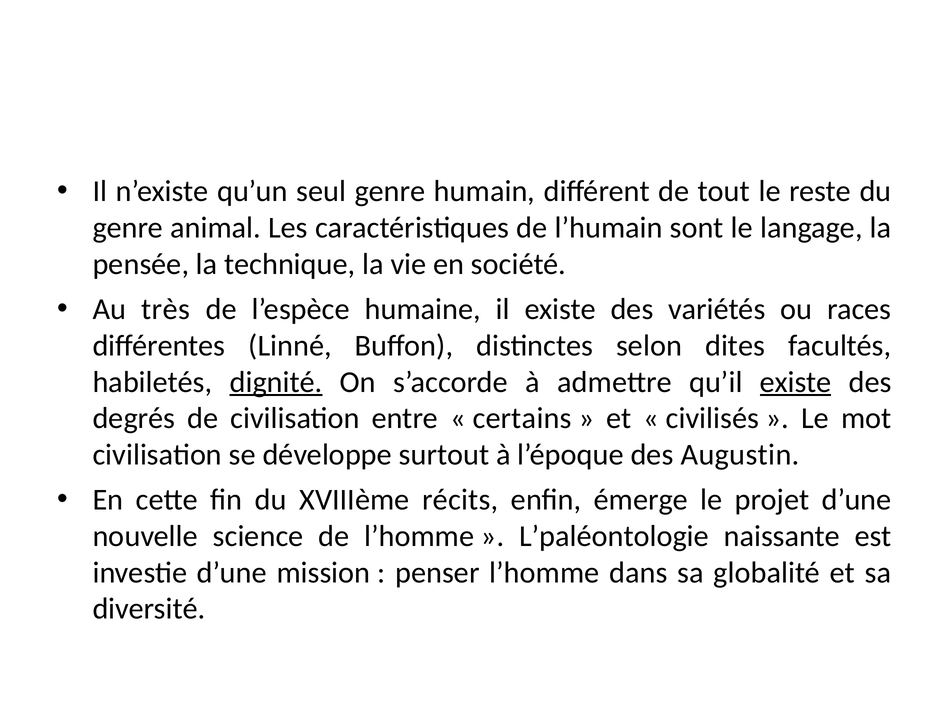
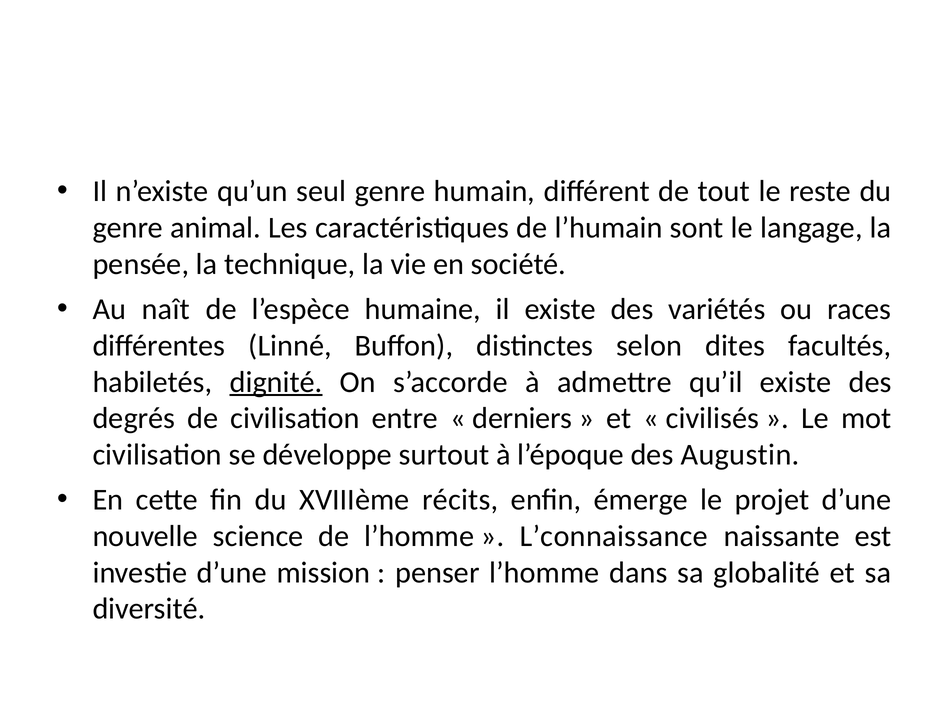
très: très -> naît (166, 309)
existe underline: present -> none (796, 382)
certains: certains -> derniers (522, 418)
L’paléontologie: L’paléontologie -> L’connaissance (614, 536)
